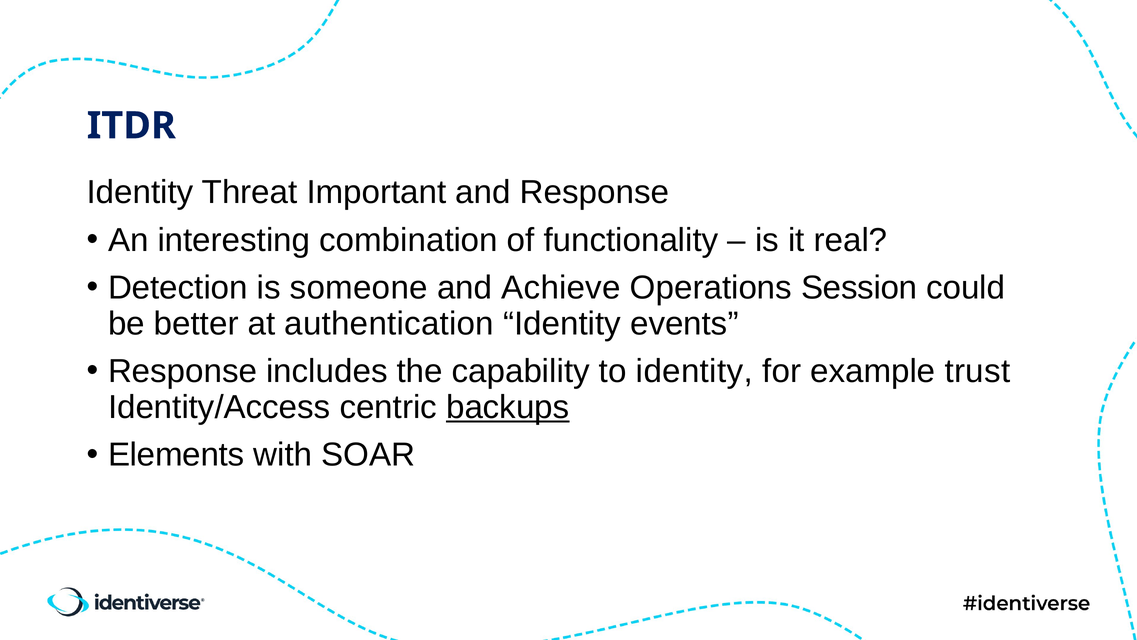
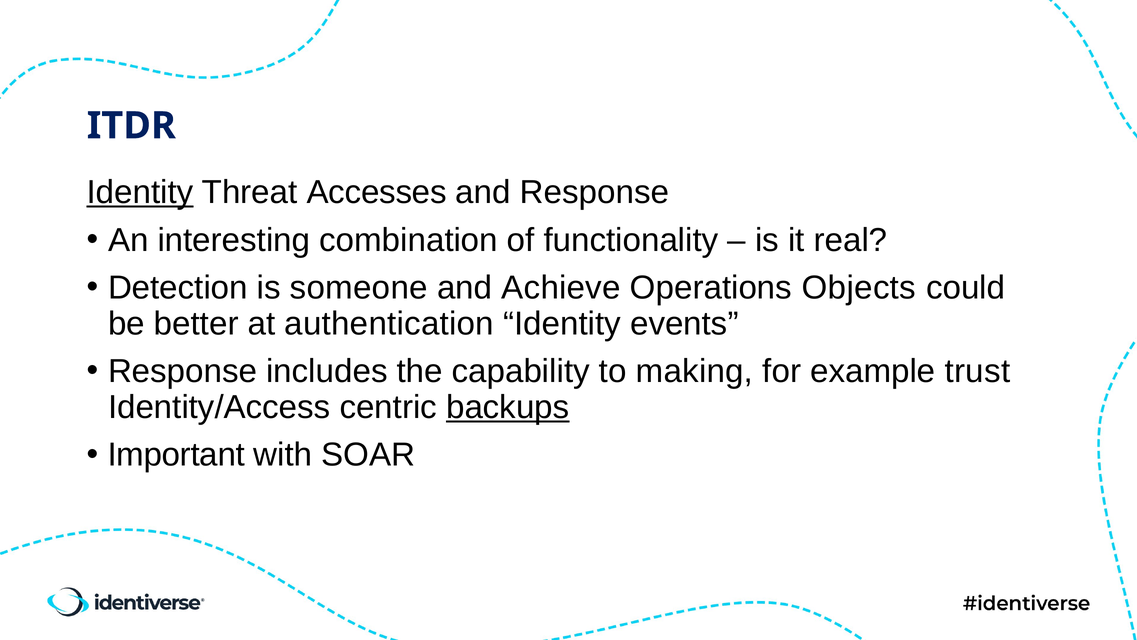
Identity underline: none -> present (140, 192)
Important: Important -> Accesses (377, 192)
Session: Session -> Objects (859, 288)
to identity: identity -> making (694, 371)
Elements: Elements -> Important (176, 455)
